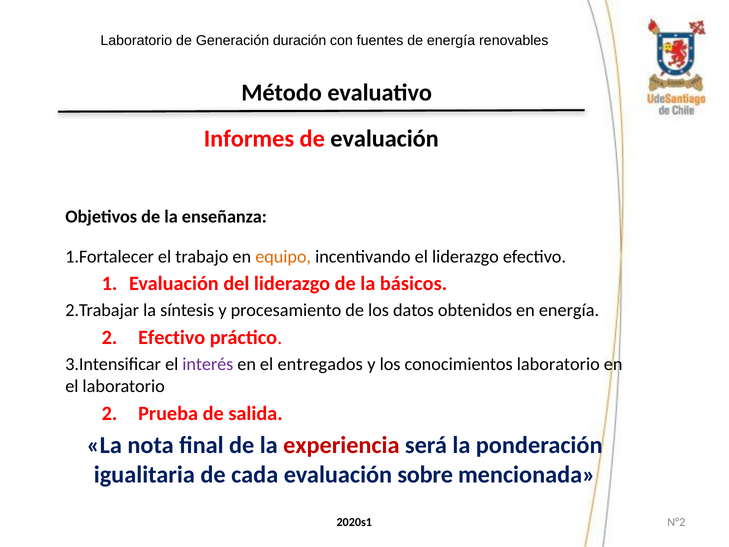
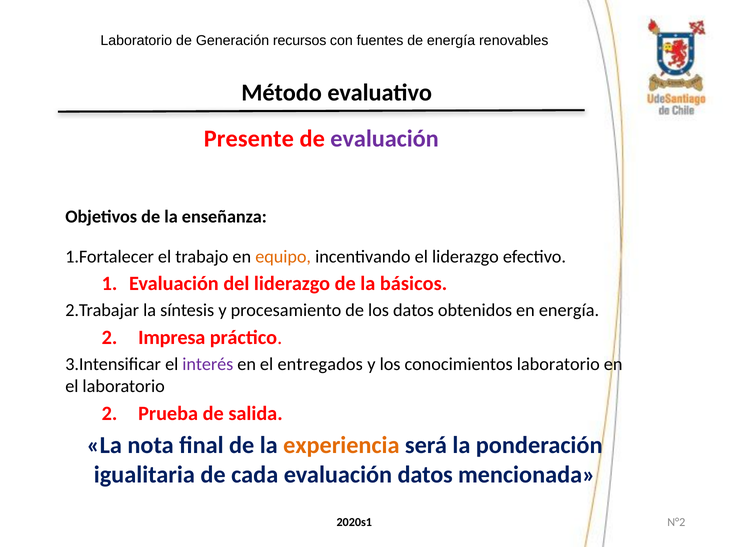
duración: duración -> recursos (300, 40)
Informes: Informes -> Presente (249, 139)
evaluación colour: black -> purple (385, 139)
Efectivo: Efectivo -> Impresa (172, 338)
experiencia colour: red -> orange (341, 445)
evaluación sobre: sobre -> datos (425, 474)
